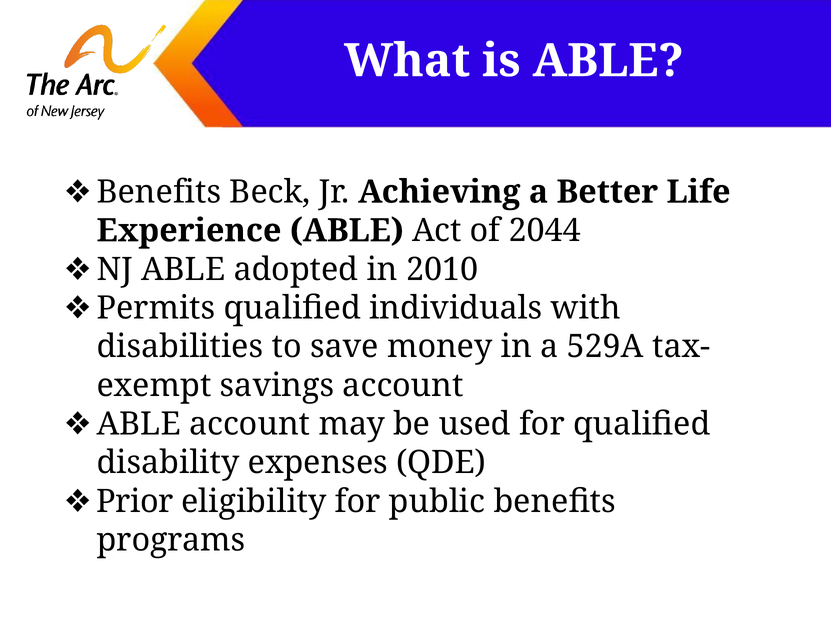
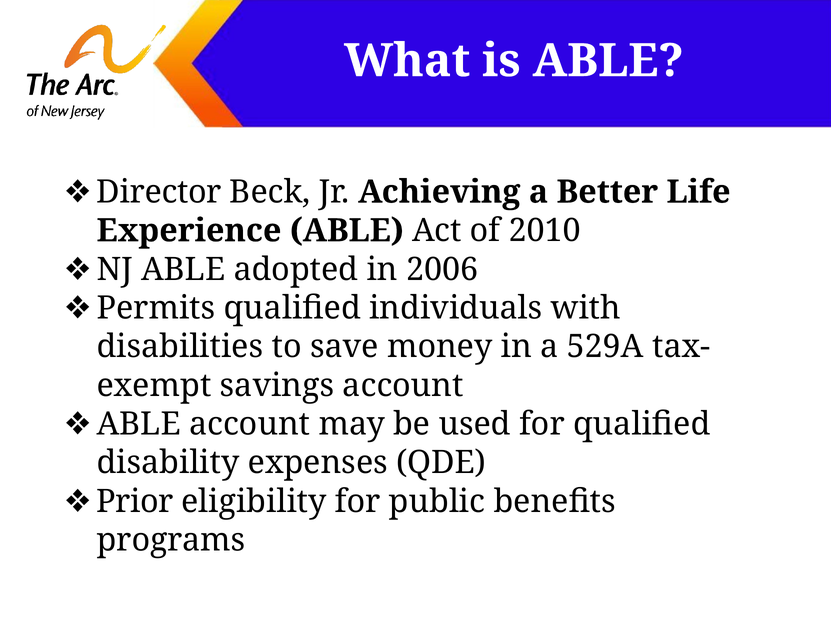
Benefits: Benefits -> Director (159, 192)
2044: 2044 -> 2010 (545, 231)
2010: 2010 -> 2006 (442, 269)
